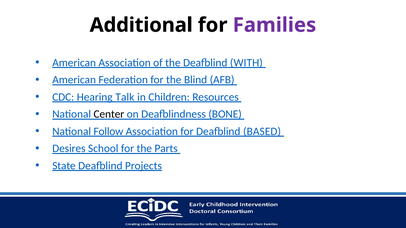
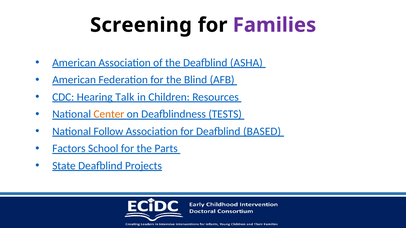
Additional: Additional -> Screening (141, 25)
WITH: WITH -> ASHA (246, 63)
Center colour: black -> orange (109, 114)
BONE: BONE -> TESTS (225, 114)
Desires: Desires -> Factors (69, 149)
